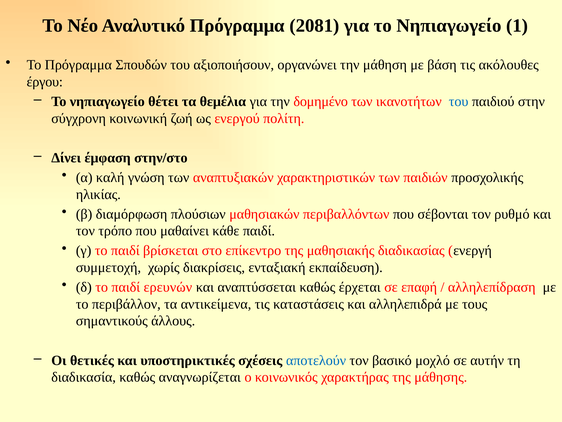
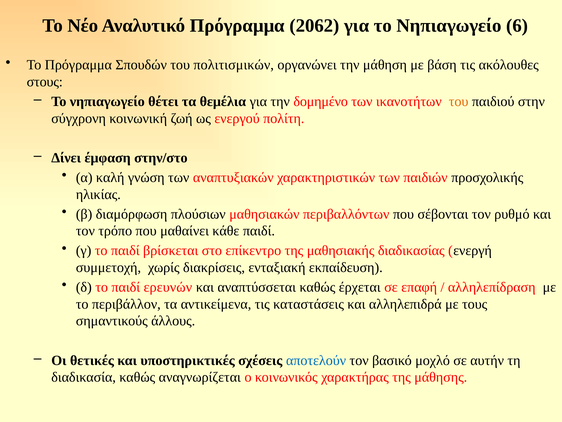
2081: 2081 -> 2062 (314, 25)
1: 1 -> 6 (517, 25)
αξιοποιήσουν: αξιοποιήσουν -> πολιτισμικών (234, 65)
έργου: έργου -> στους (45, 82)
του colour: blue -> orange (459, 101)
